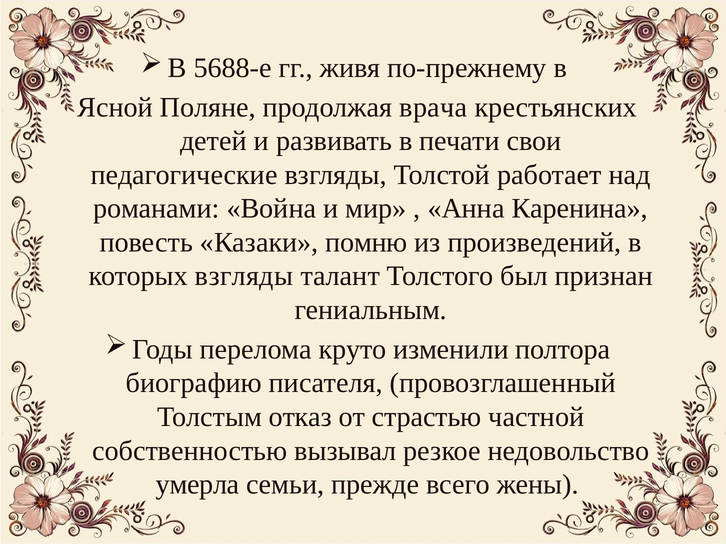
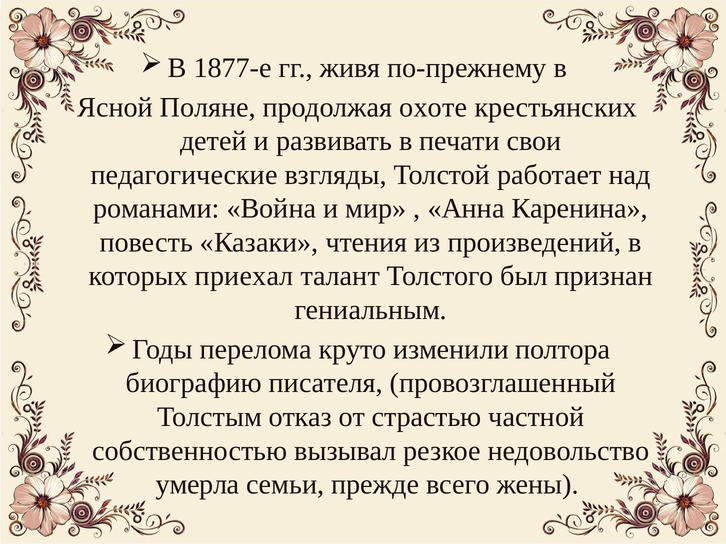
5688-е: 5688-е -> 1877-е (233, 68)
врача: врача -> охоте (433, 107)
помню: помню -> чтения (366, 243)
которых взгляды: взгляды -> приехал (244, 276)
